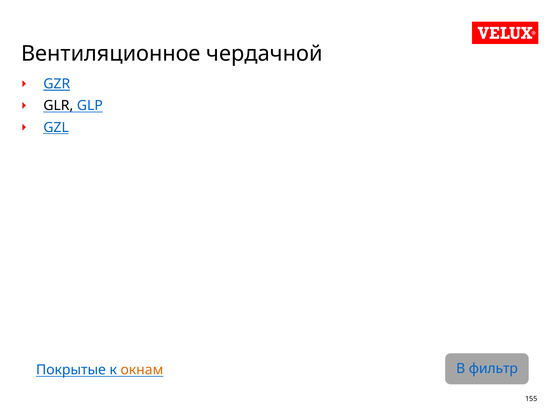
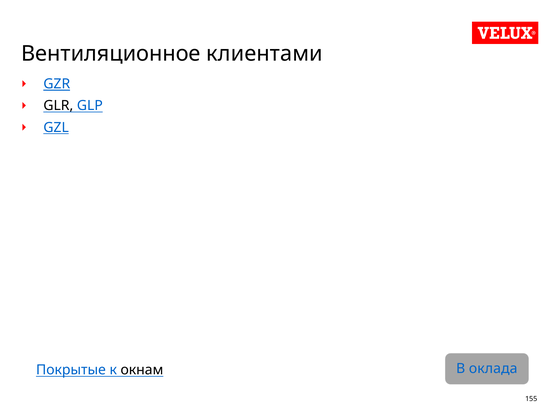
чердачной: чердачной -> клиентами (264, 54)
окнам colour: orange -> black (142, 370)
фильтр: фильтр -> оклада (493, 369)
